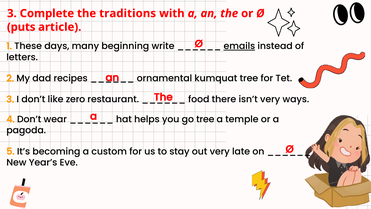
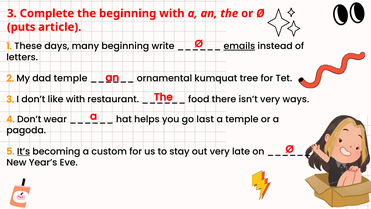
the traditions: traditions -> beginning (128, 13)
dad recipes: recipes -> temple (71, 78)
like zero: zero -> with (75, 99)
go tree: tree -> last (205, 119)
It’s underline: none -> present (24, 151)
